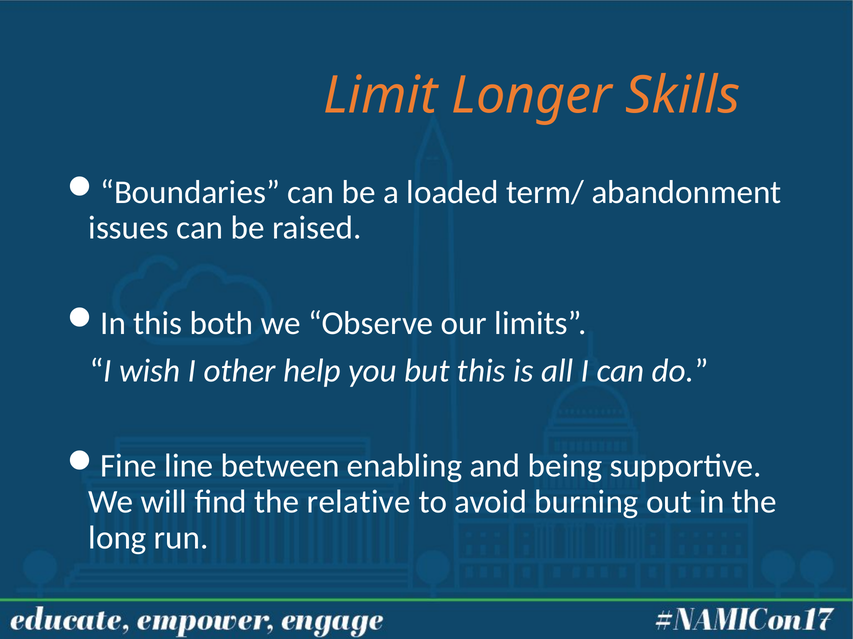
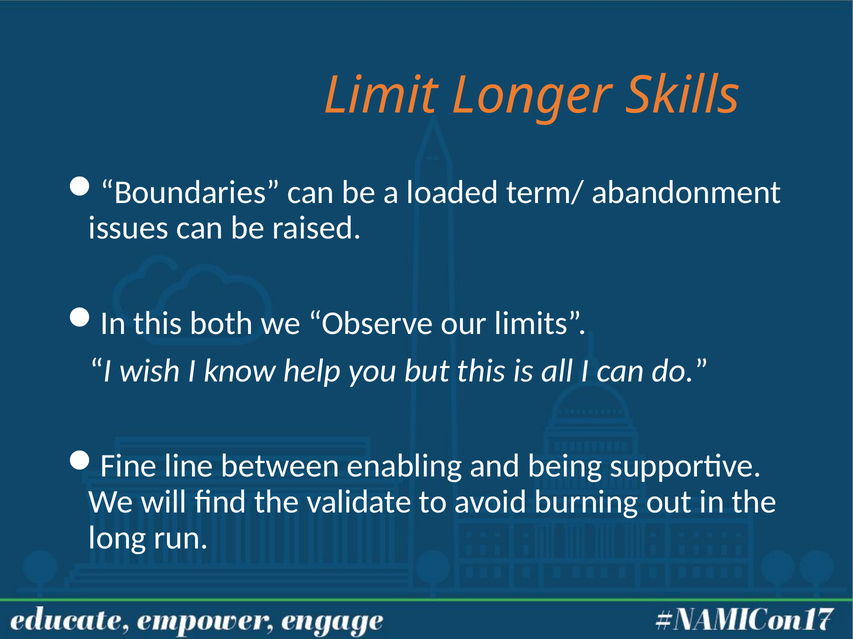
other: other -> know (240, 371)
relative: relative -> validate (359, 502)
